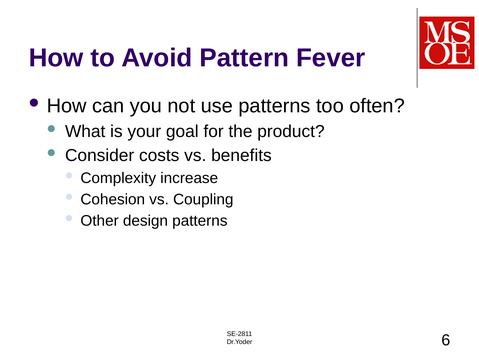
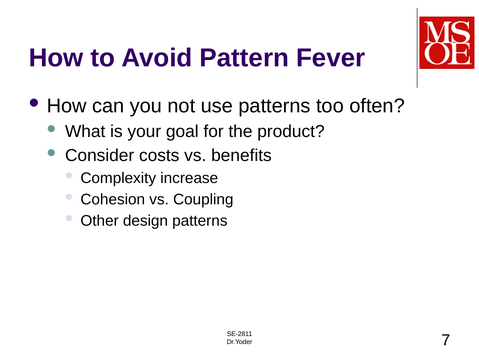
6: 6 -> 7 (446, 340)
